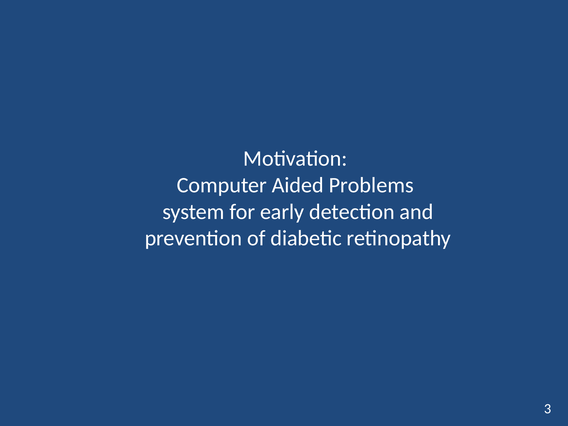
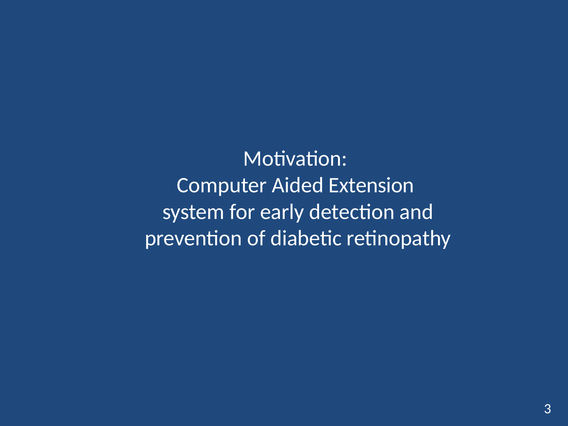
Problems: Problems -> Extension (371, 185)
